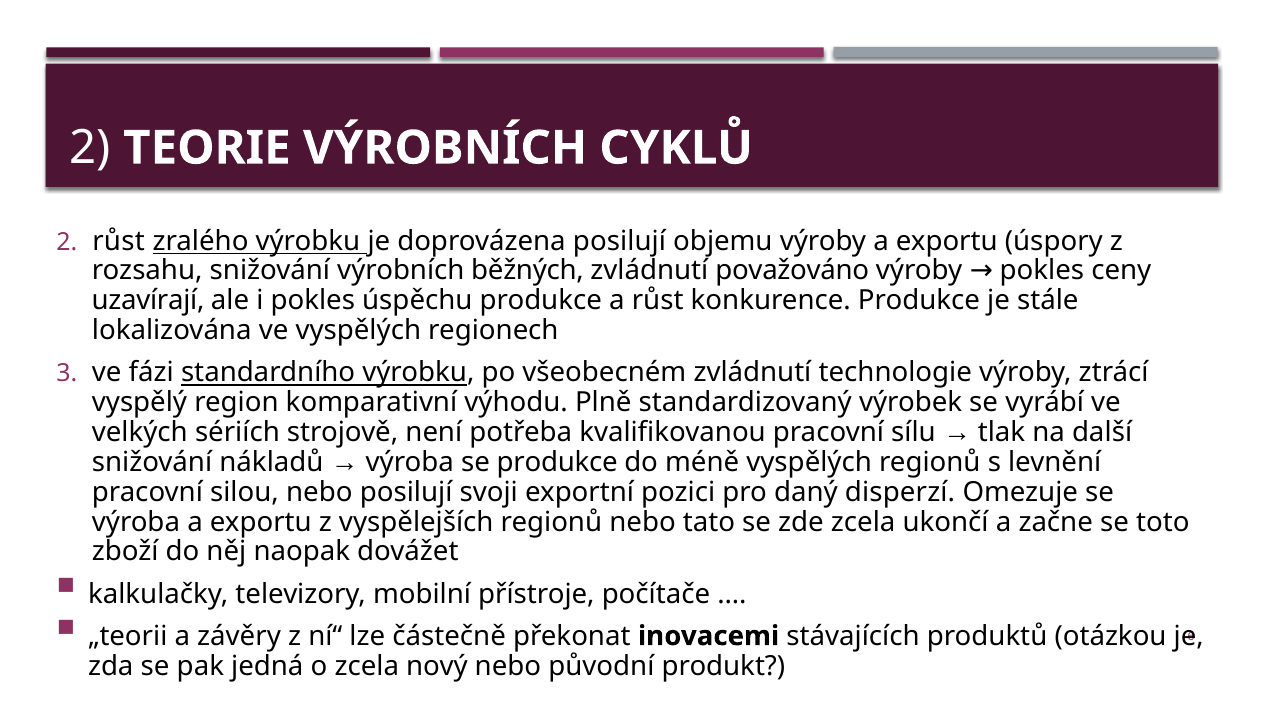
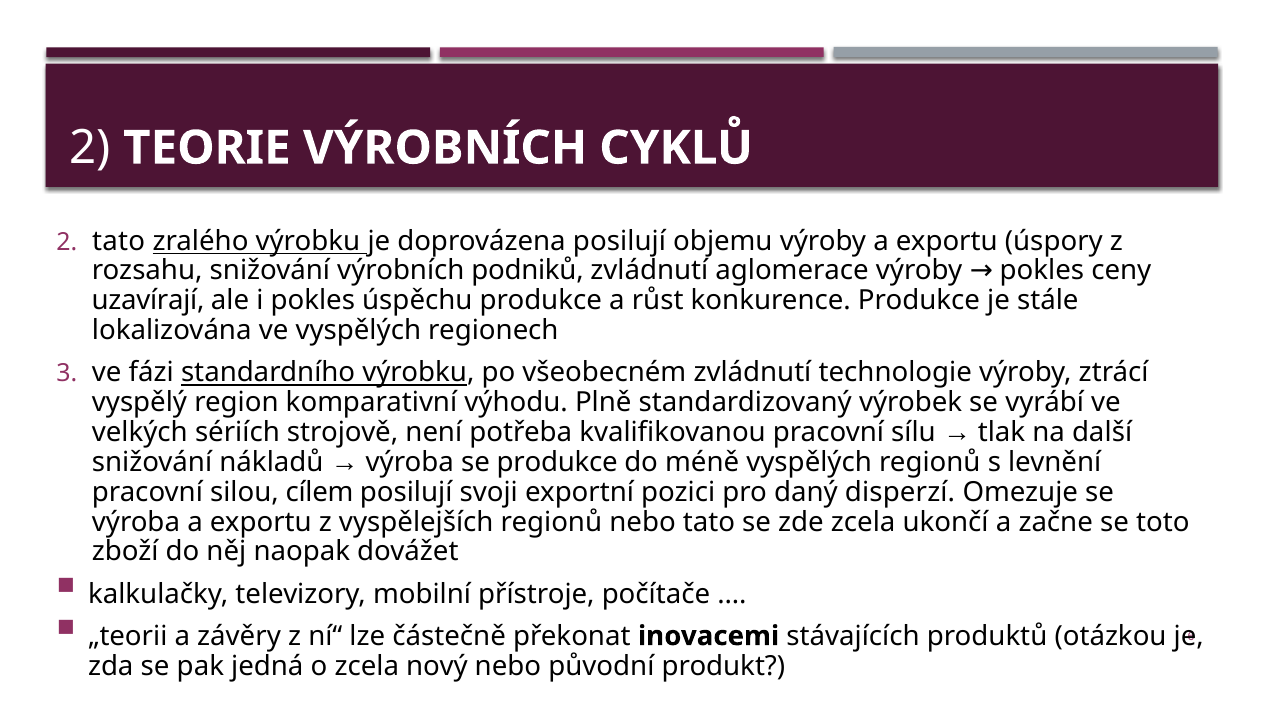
2 růst: růst -> tato (119, 241)
běžných: běžných -> podniků (528, 271)
považováno: považováno -> aglomerace (792, 271)
silou nebo: nebo -> cílem (320, 492)
